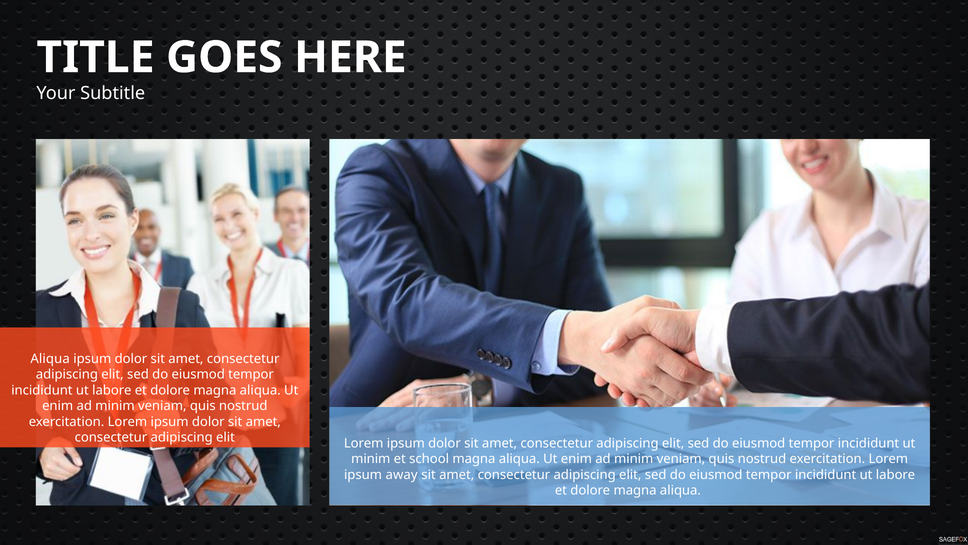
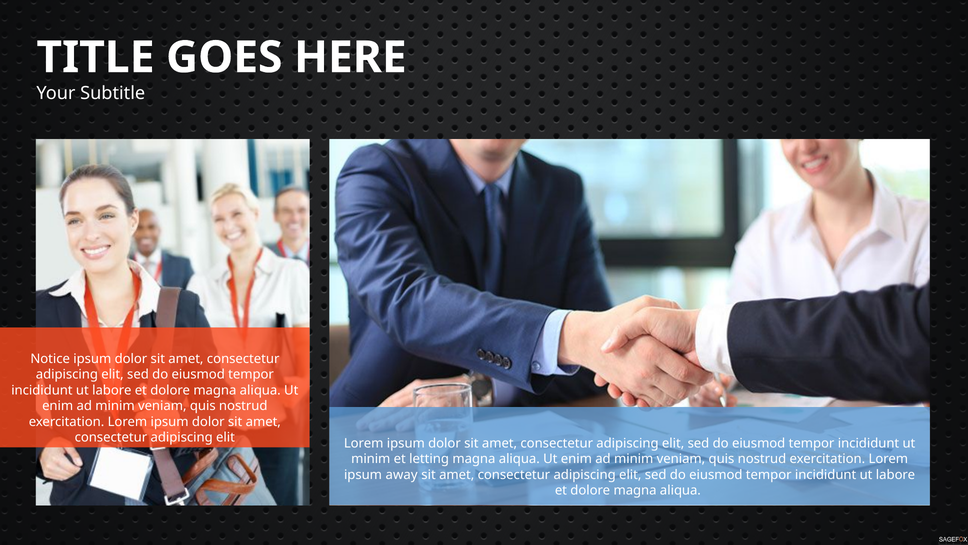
Aliqua: Aliqua -> Notice (50, 358)
school: school -> letting (429, 459)
